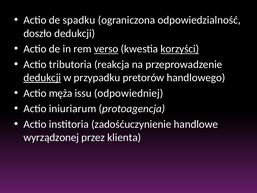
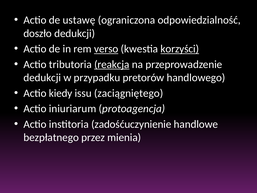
spadku: spadku -> ustawę (79, 20)
reakcja underline: none -> present (112, 64)
dedukcji underline: present -> none (42, 78)
męża: męża -> kiedy (61, 93)
odpowiedniej: odpowiedniej -> zaciągniętego (129, 93)
wyrządzonej: wyrządzonej -> bezpłatnego (51, 137)
klienta: klienta -> mienia (124, 137)
